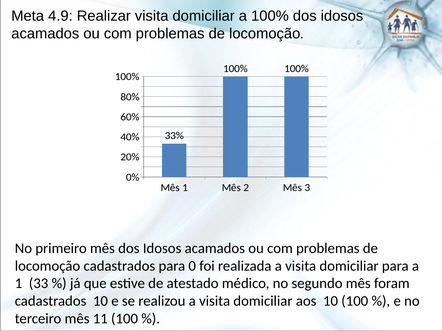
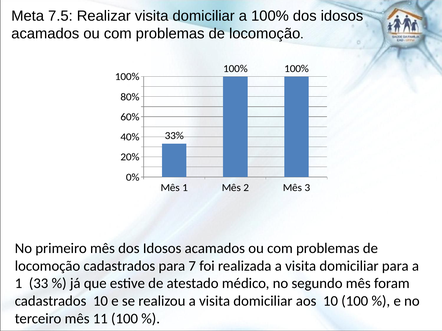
4.9: 4.9 -> 7.5 (60, 16)
0: 0 -> 7 (192, 266)
